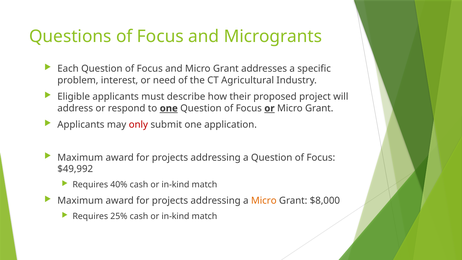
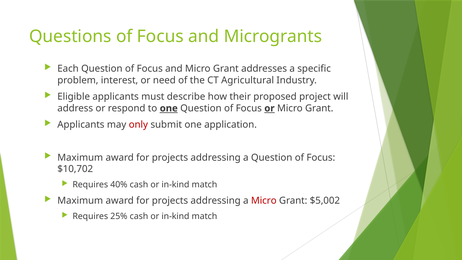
$49,992: $49,992 -> $10,702 (75, 169)
Micro colour: orange -> red (264, 201)
$8,000: $8,000 -> $5,002 (325, 201)
